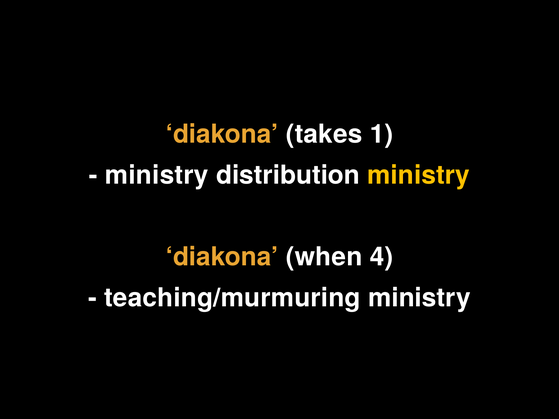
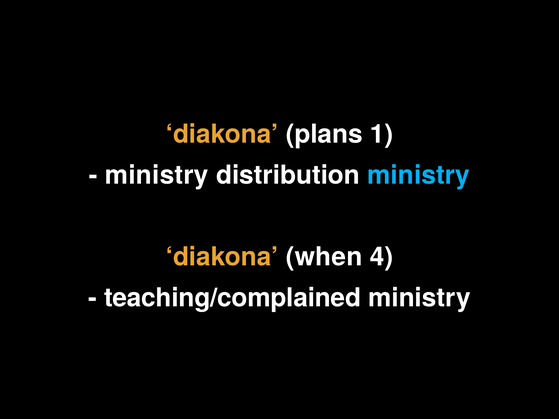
takes: takes -> plans (324, 134)
ministry colour: yellow -> light blue (418, 175)
teaching/murmuring: teaching/murmuring -> teaching/complained (233, 298)
